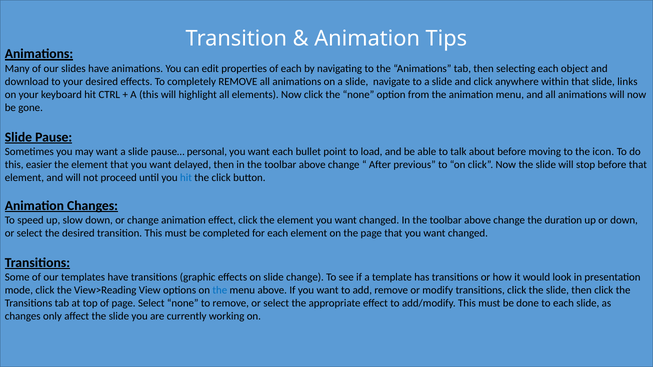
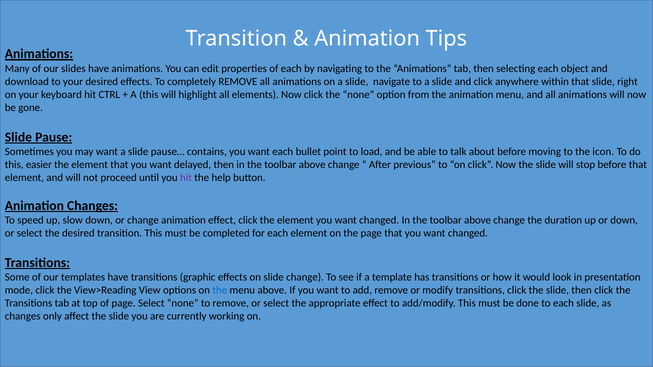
links: links -> right (628, 82)
personal: personal -> contains (207, 152)
hit colour: blue -> purple (186, 178)
the click: click -> help (221, 178)
